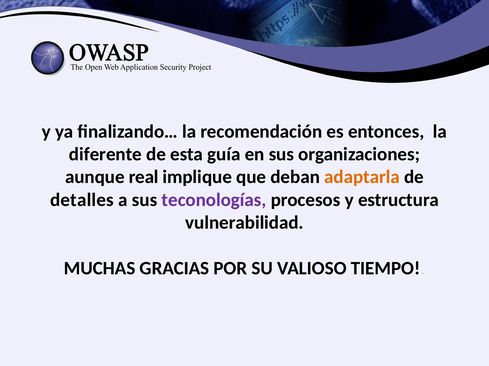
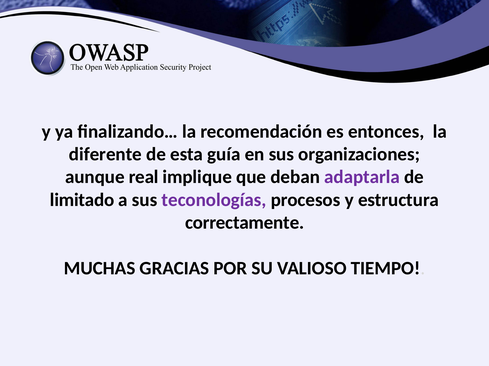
adaptarla colour: orange -> purple (362, 177)
detalles: detalles -> limitado (82, 200)
vulnerabilidad: vulnerabilidad -> correctamente (245, 223)
